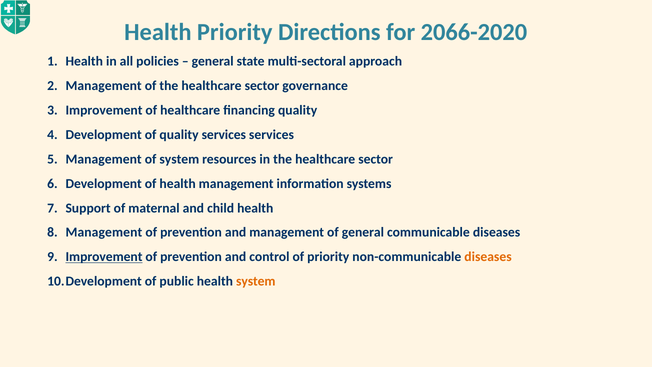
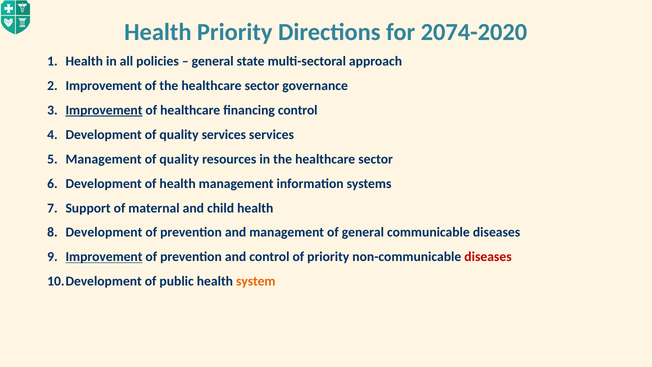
2066-2020: 2066-2020 -> 2074-2020 (474, 32)
Management: Management -> Improvement (104, 86)
Improvement underline: none -> present (104, 110)
financing quality: quality -> control (298, 110)
system: system -> quality (179, 159)
Management: Management -> Development (104, 232)
diseases colour: orange -> red (488, 257)
